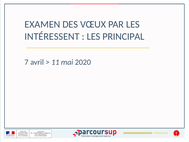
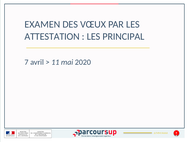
INTÉRESSENT: INTÉRESSENT -> ATTESTATION (52, 36)
